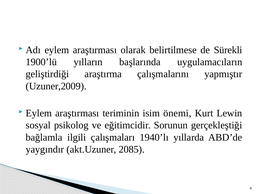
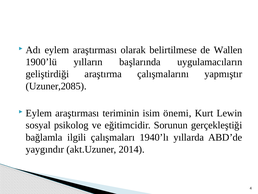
Sürekli: Sürekli -> Wallen (228, 50)
Uzuner,2009: Uzuner,2009 -> Uzuner,2085 (56, 86)
2085: 2085 -> 2014 (132, 149)
